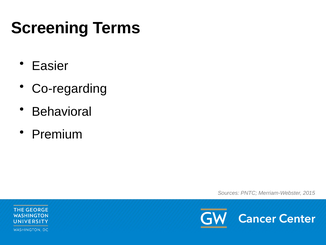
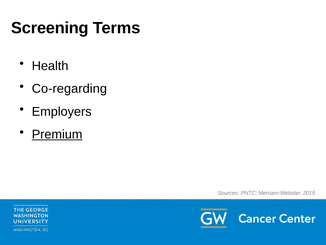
Easier: Easier -> Health (50, 66)
Behavioral: Behavioral -> Employers (62, 111)
Premium underline: none -> present (57, 134)
